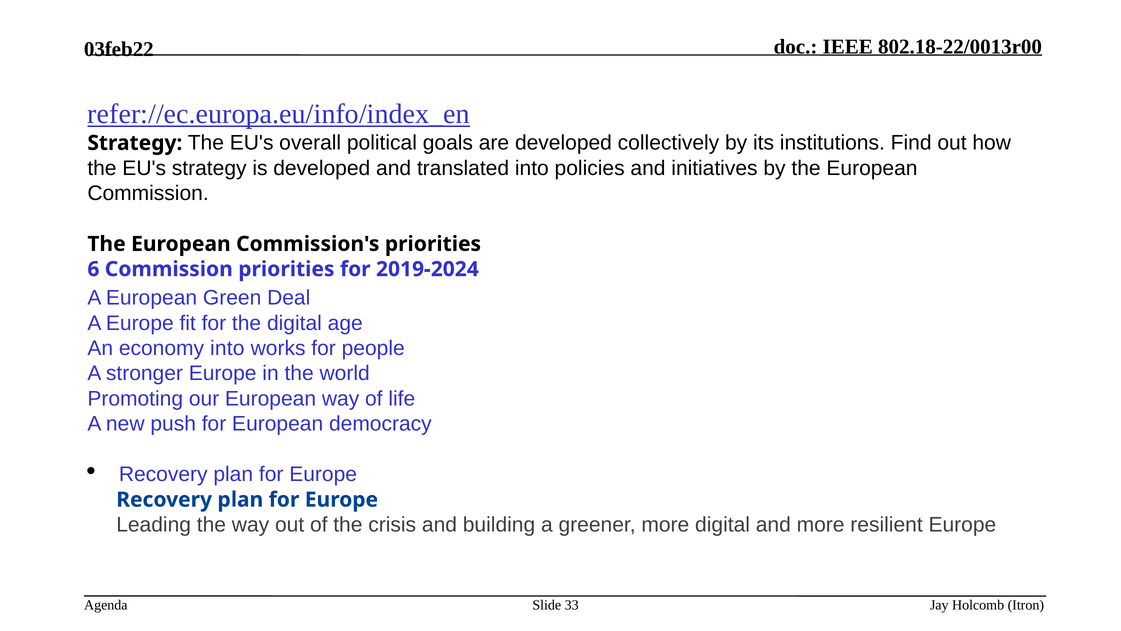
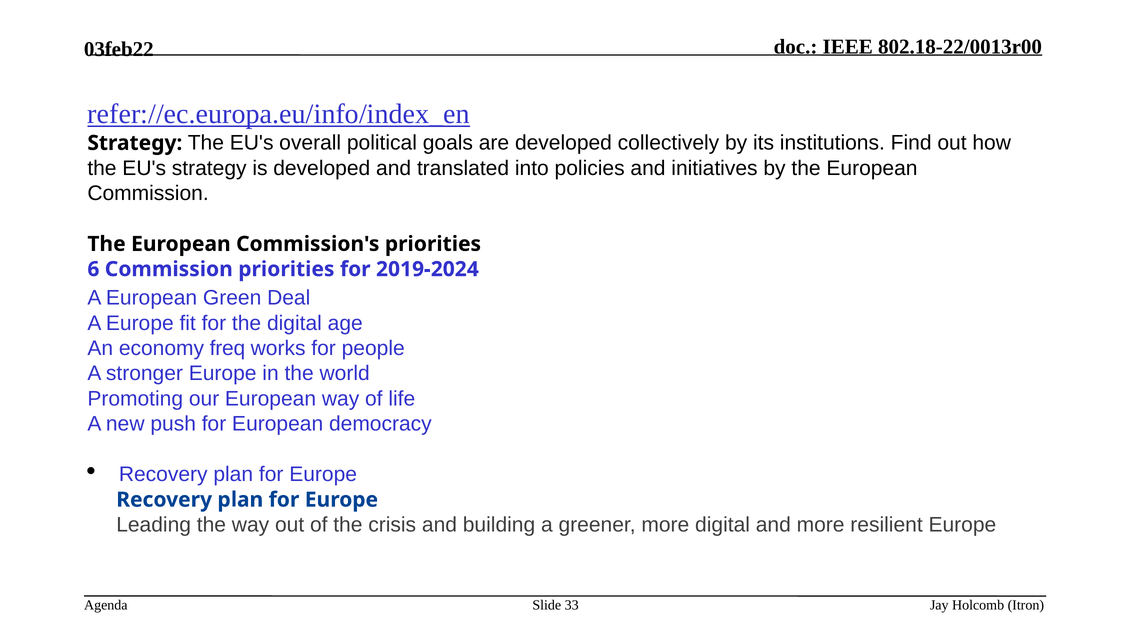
economy into: into -> freq (227, 348)
